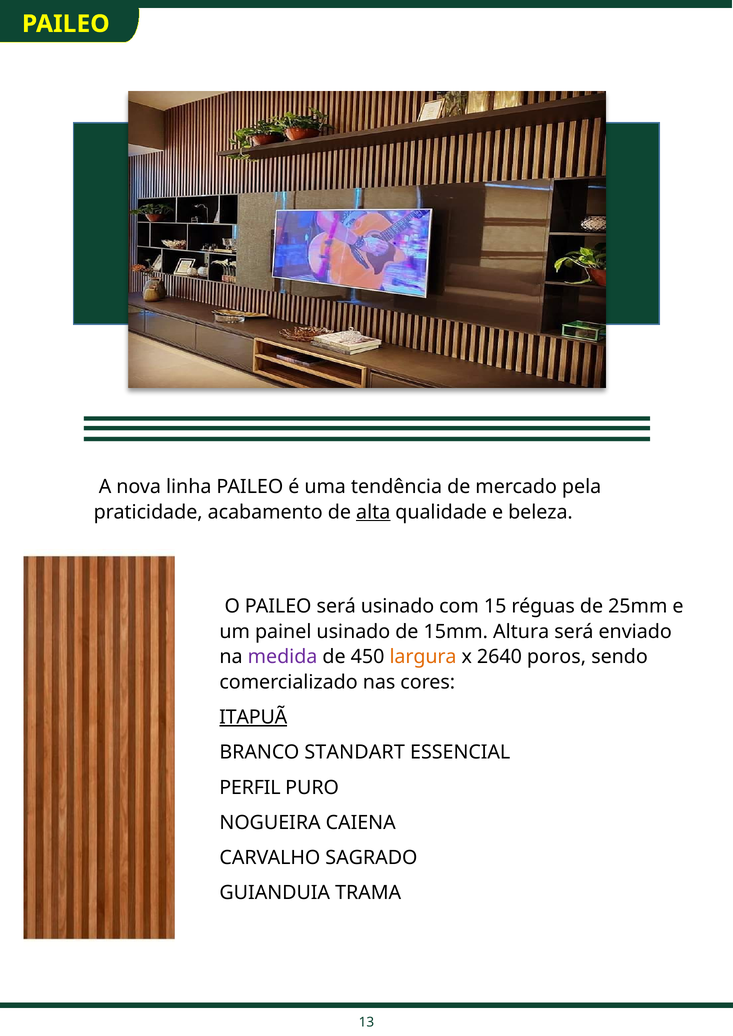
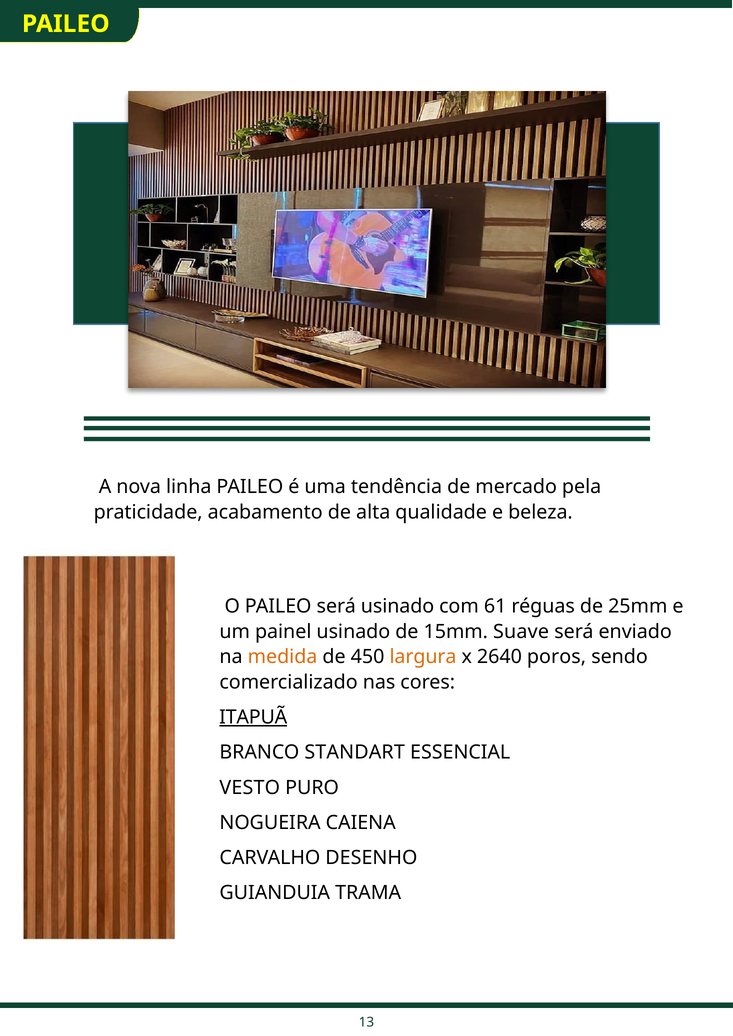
alta underline: present -> none (373, 512)
15: 15 -> 61 (495, 607)
Altura: Altura -> Suave (521, 632)
medida colour: purple -> orange (283, 657)
PERFIL: PERFIL -> VESTO (250, 788)
SAGRADO: SAGRADO -> DESENHO (371, 858)
